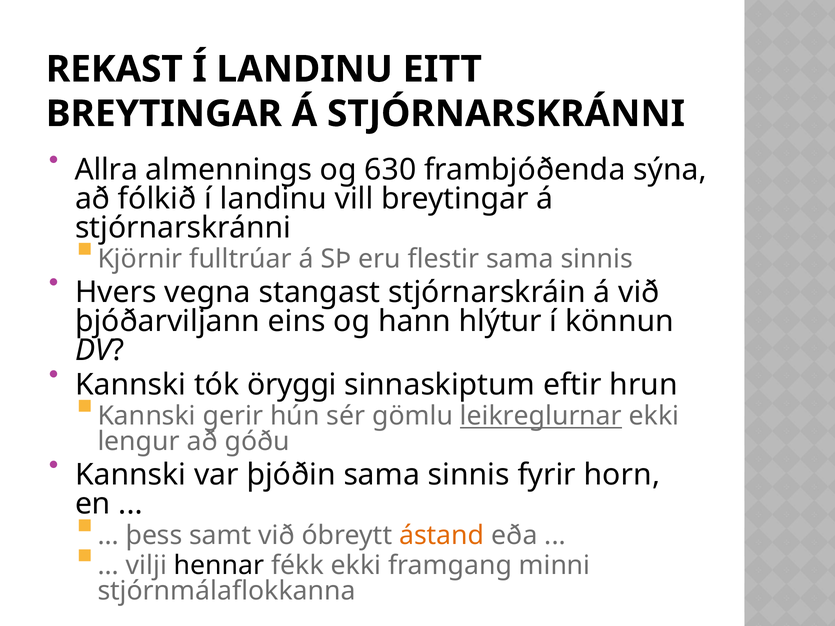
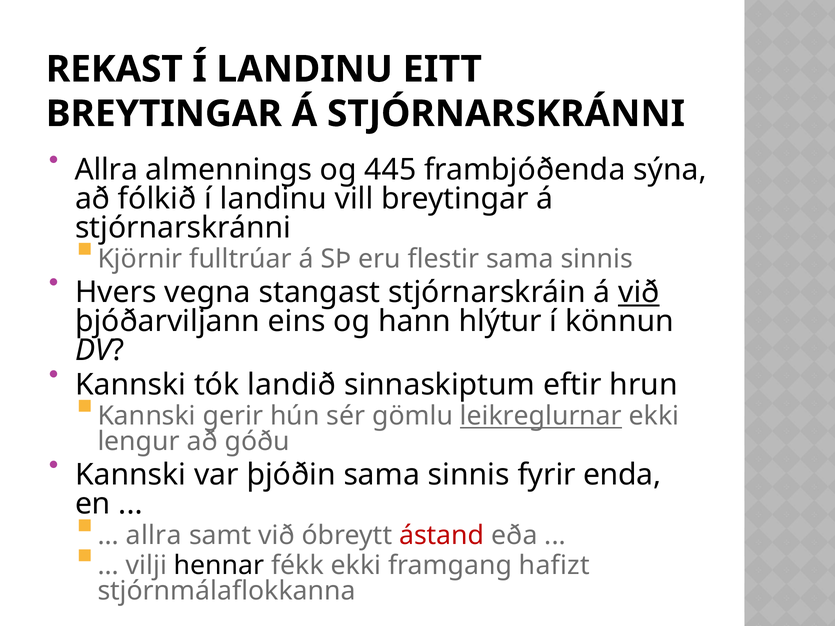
630: 630 -> 445 (390, 170)
við underline: none -> present (639, 293)
öryggi: öryggi -> landið (292, 385)
horn: horn -> enda (622, 475)
þess: þess -> allra (154, 535)
ástand colour: orange -> red (442, 535)
minni: minni -> hafizt (554, 566)
